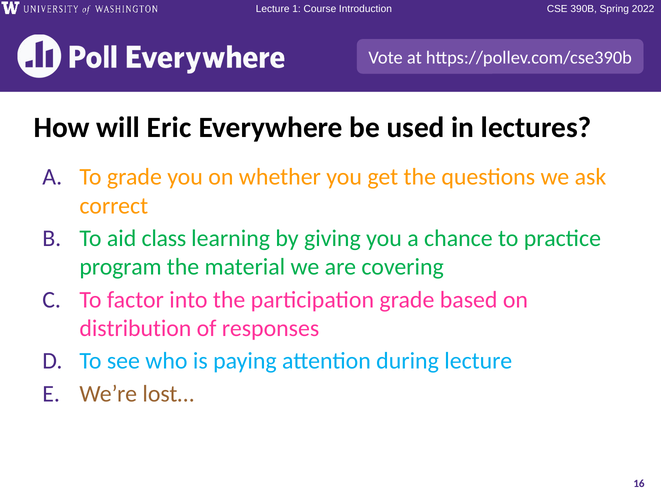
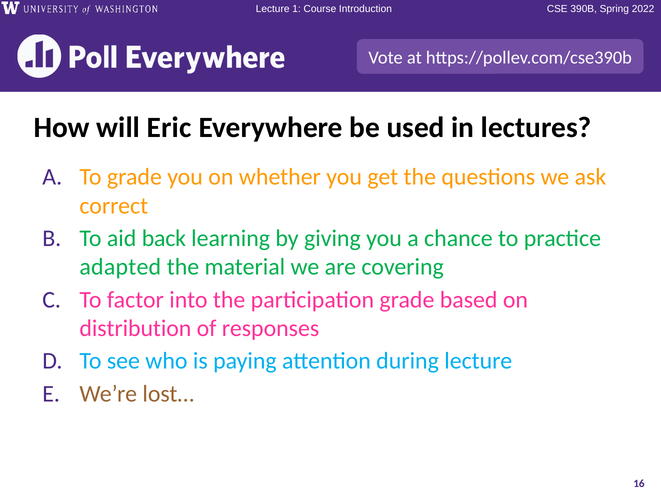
class: class -> back (164, 238)
program: program -> adapted (120, 267)
